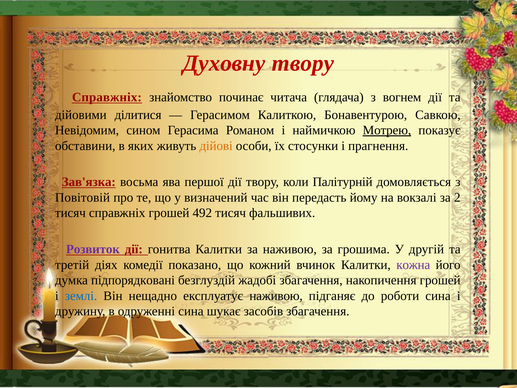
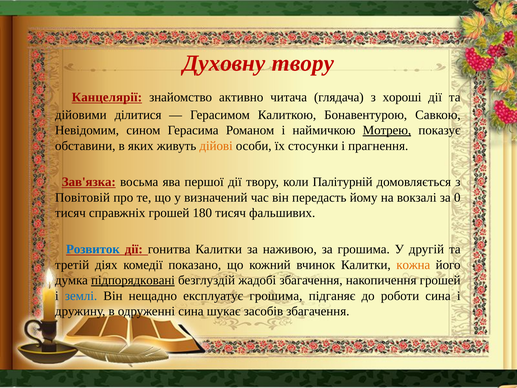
Справжніх: Справжніх -> Канцелярії (107, 97)
починає: починає -> активно (241, 97)
вогнем: вогнем -> хороші (402, 97)
2: 2 -> 0 (457, 197)
492: 492 -> 180 (202, 213)
Розвиток colour: purple -> blue (93, 249)
кожна colour: purple -> orange (413, 265)
підпорядковані underline: none -> present (133, 280)
експлуатує наживою: наживою -> грошима (276, 296)
